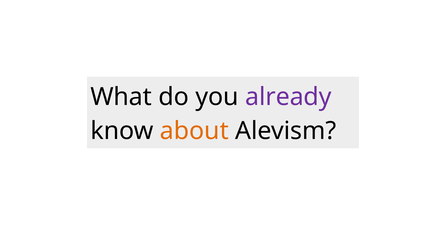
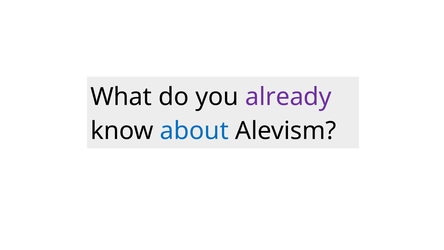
about colour: orange -> blue (194, 131)
